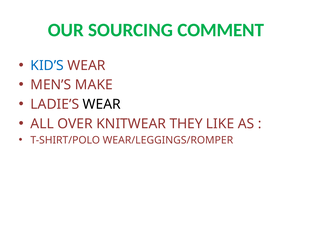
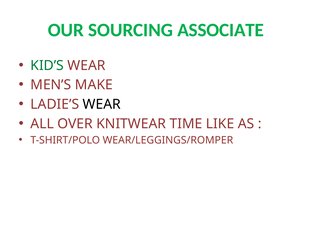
COMMENT: COMMENT -> ASSOCIATE (221, 30)
KID’S colour: blue -> green (47, 65)
THEY: THEY -> TIME (186, 124)
